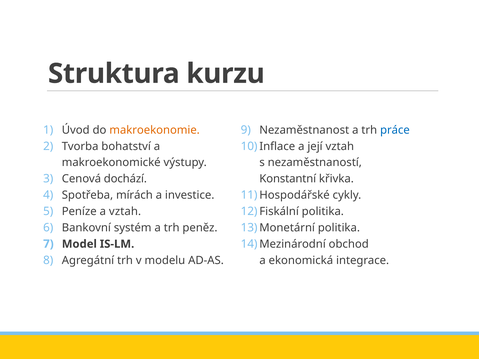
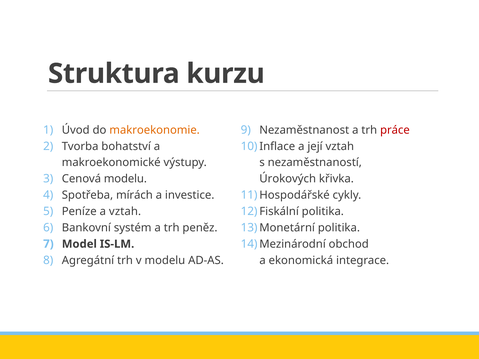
práce colour: blue -> red (395, 130)
Cenová dochází: dochází -> modelu (125, 179)
Konstantní: Konstantní -> Úrokových (288, 179)
